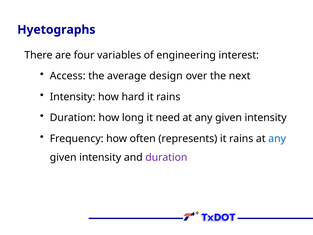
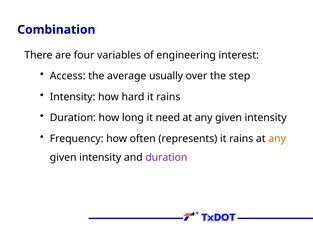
Hyetographs: Hyetographs -> Combination (56, 30)
design: design -> usually (166, 76)
next: next -> step (240, 76)
any colour: blue -> orange (277, 138)
